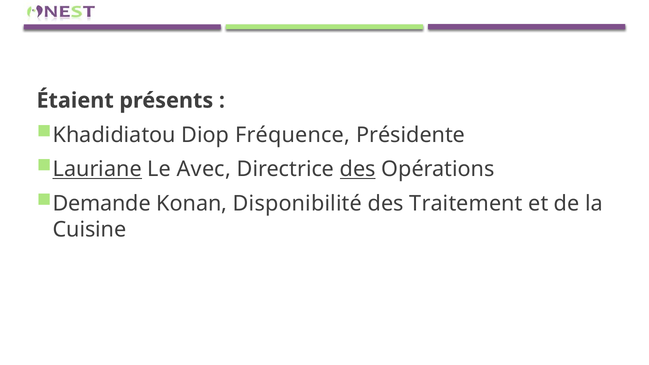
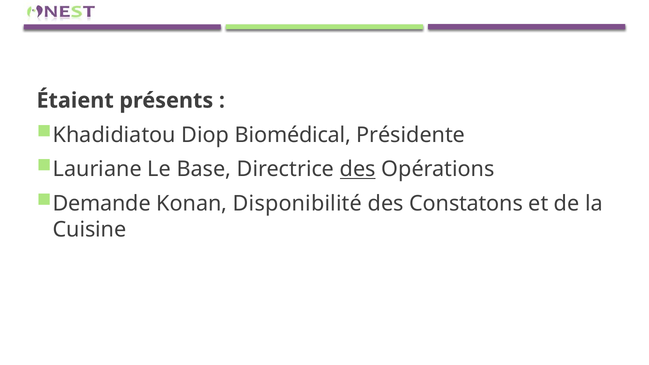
Fréquence: Fréquence -> Biomédical (293, 135)
Lauriane underline: present -> none (97, 169)
Avec: Avec -> Base (204, 169)
Traitement: Traitement -> Constatons (466, 204)
